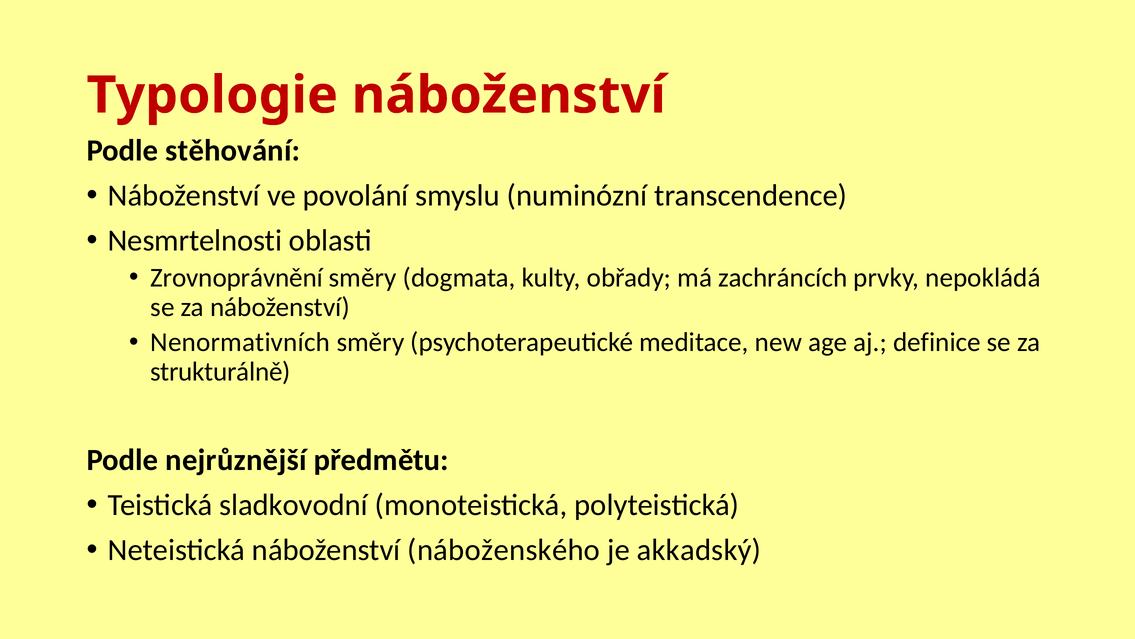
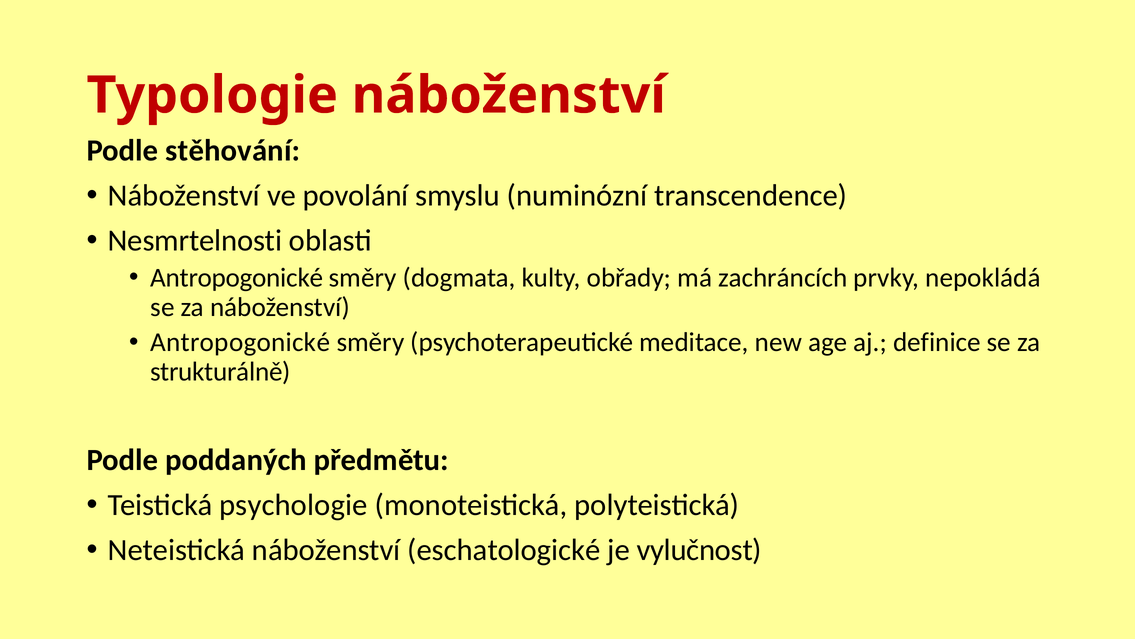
Zrovnoprávnění: Zrovnoprávnění -> Antropogonické (237, 277)
Nenormativních: Nenormativních -> Antropogonické (240, 342)
nejrůznější: nejrůznější -> poddaných (236, 459)
sladkovodní: sladkovodní -> psychologie (293, 504)
náboženského: náboženského -> eschatologické (504, 549)
akkadský: akkadský -> vylučnost (699, 549)
